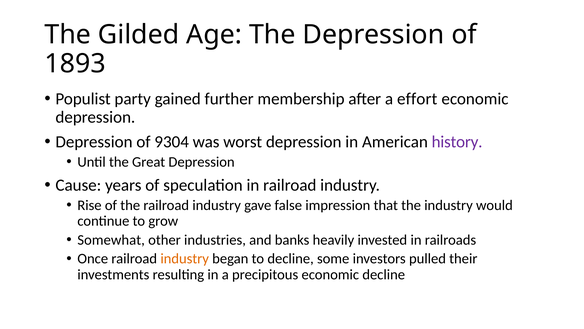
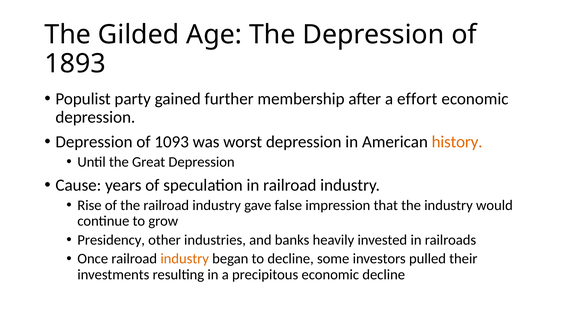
9304: 9304 -> 1093 (172, 142)
history colour: purple -> orange (457, 142)
Somewhat: Somewhat -> Presidency (111, 240)
